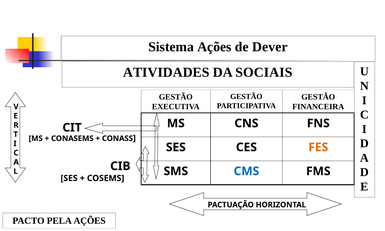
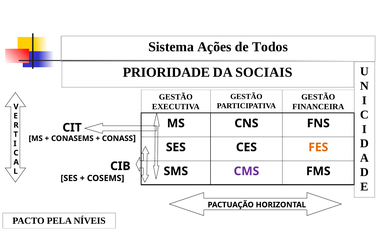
Dever: Dever -> Todos (270, 47)
ATIVIDADES: ATIVIDADES -> PRIORIDADE (166, 72)
CMS colour: blue -> purple (246, 171)
PELA AÇÕES: AÇÕES -> NÍVEIS (90, 221)
